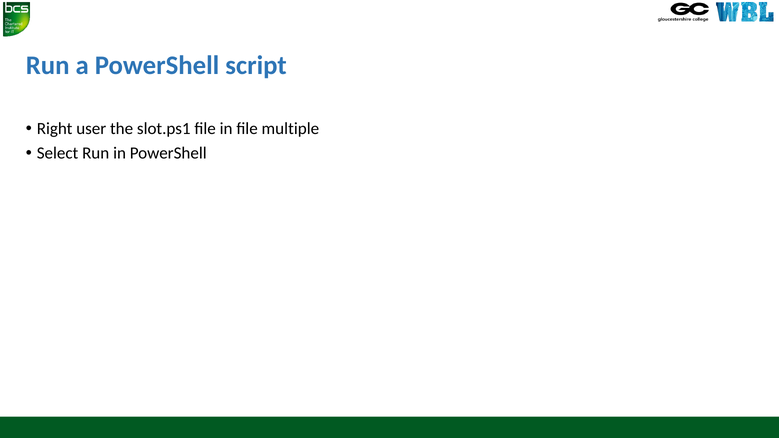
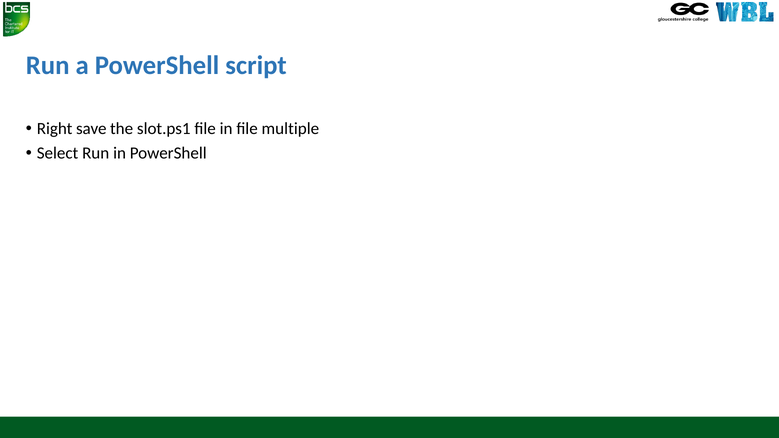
user: user -> save (91, 129)
